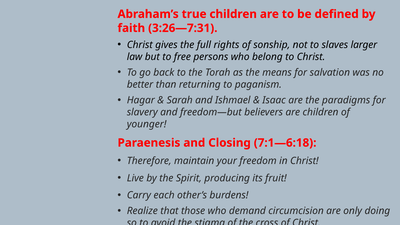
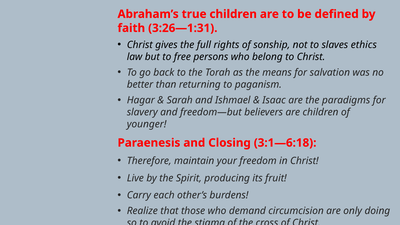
3:26—7:31: 3:26—7:31 -> 3:26—1:31 (183, 28)
larger: larger -> ethics (364, 45)
7:1—6:18: 7:1—6:18 -> 3:1—6:18 (285, 143)
